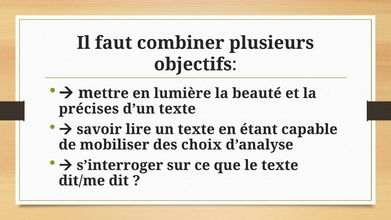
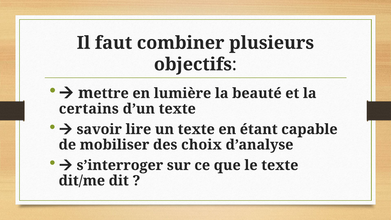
précises: précises -> certains (89, 109)
